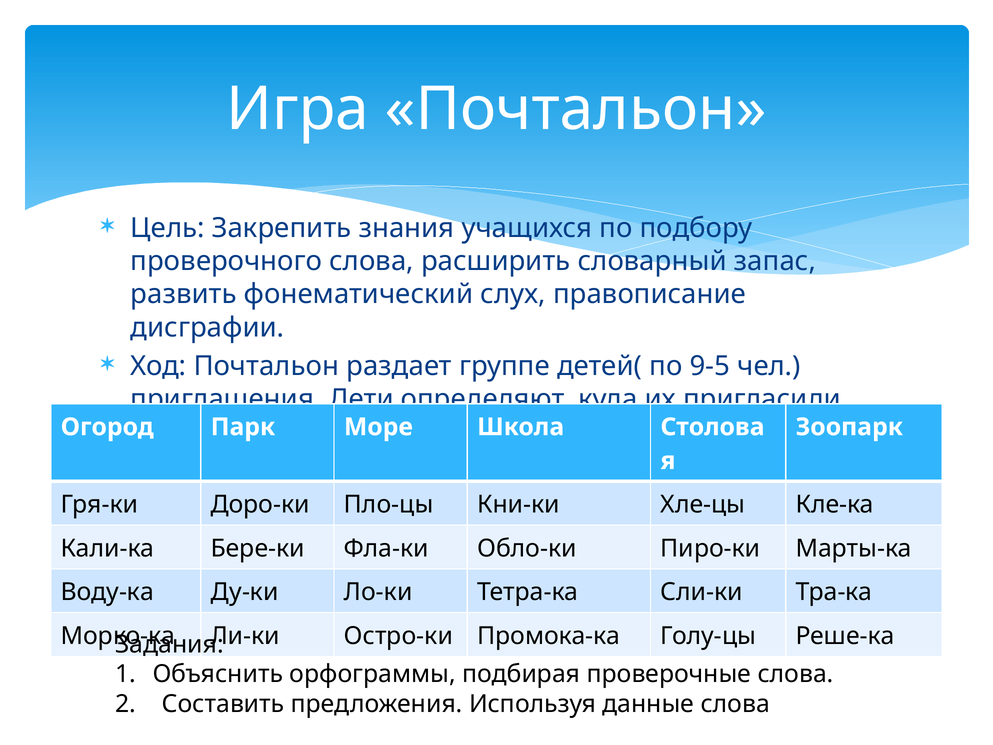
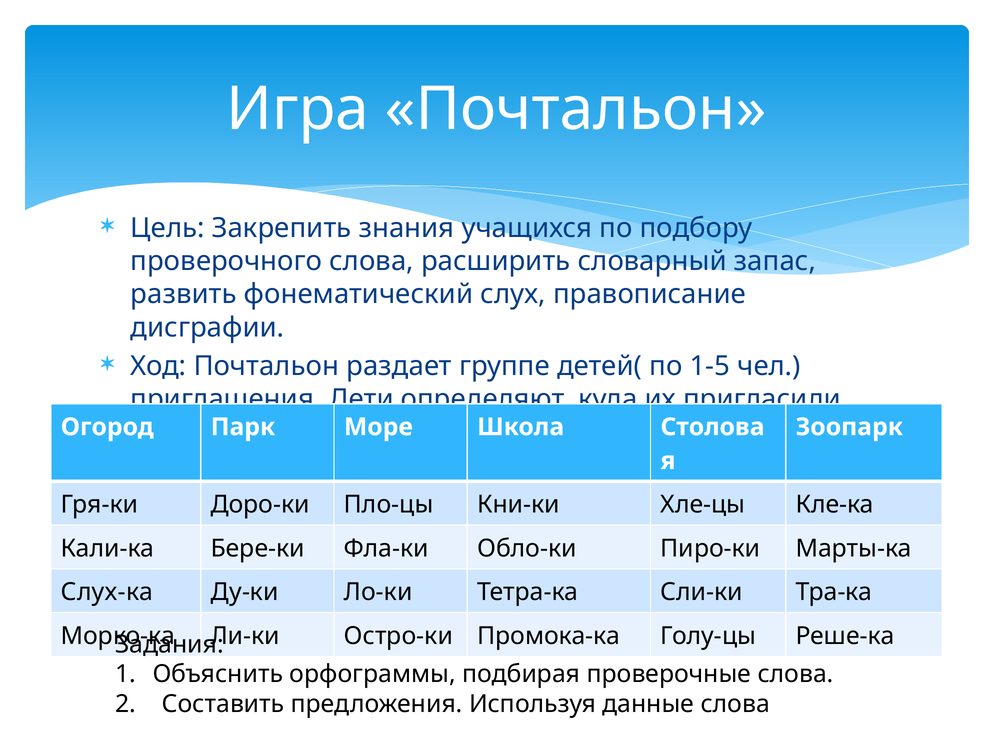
9-5: 9-5 -> 1-5 (710, 366)
Воду-ка: Воду-ка -> Слух-ка (107, 592)
